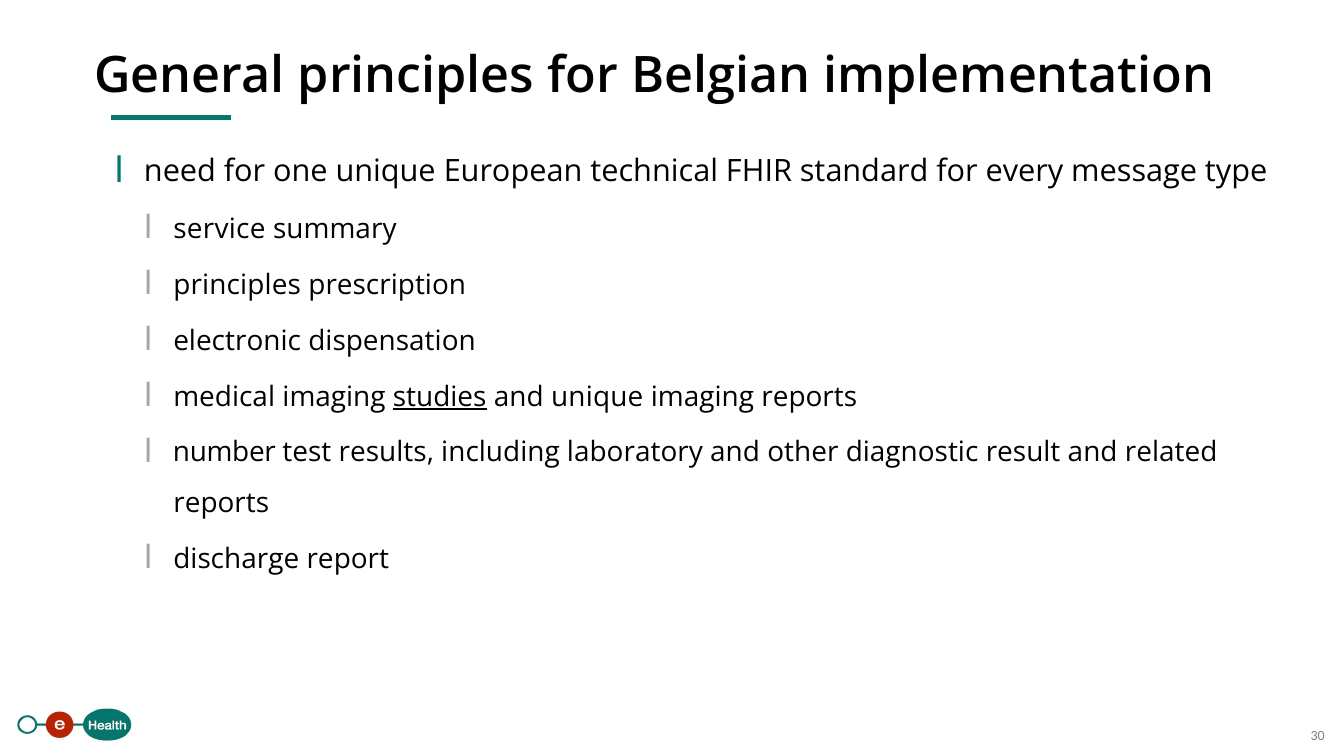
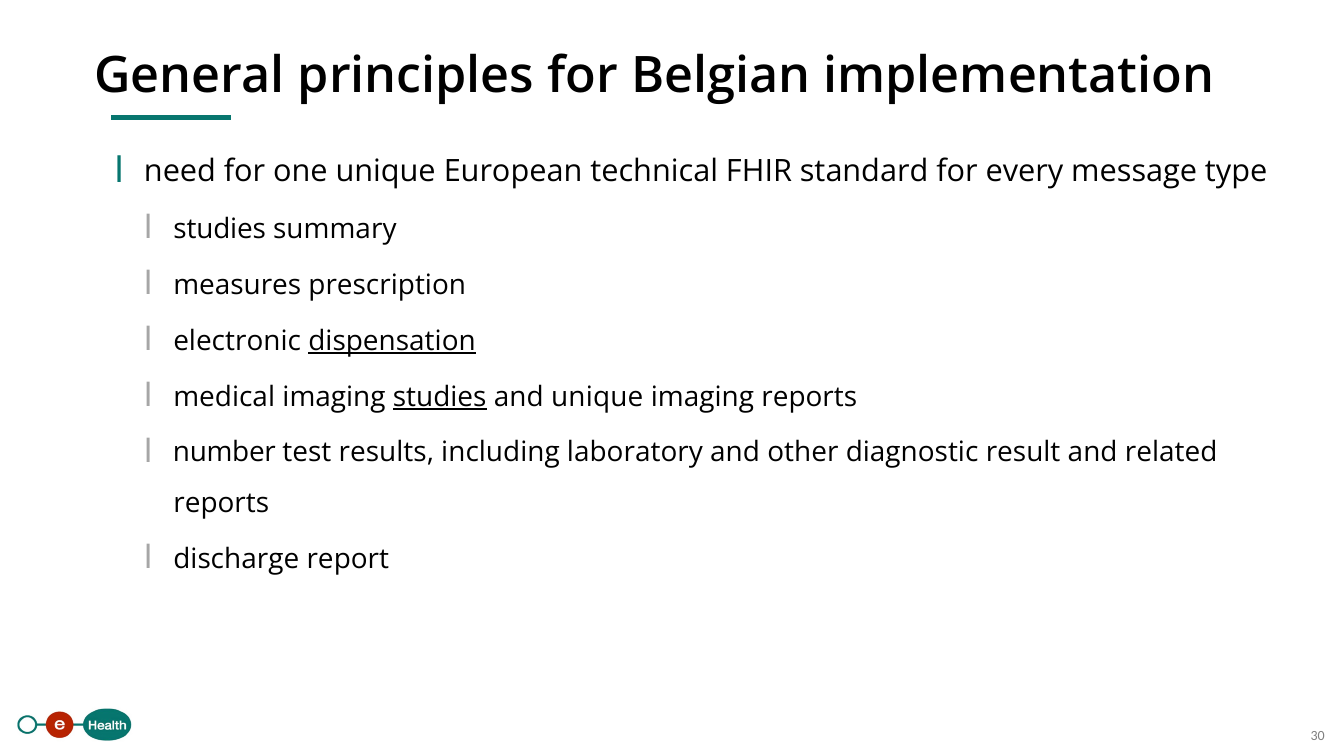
service: service -> studies (220, 229)
principles: principles -> measures (237, 285)
dispensation underline: none -> present (392, 341)
